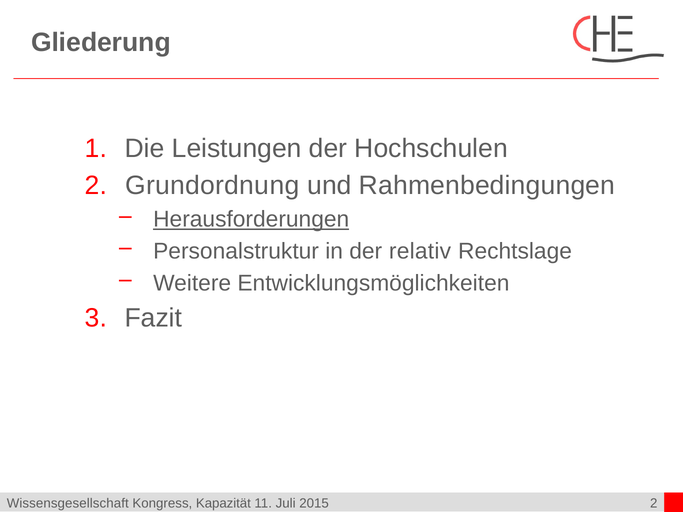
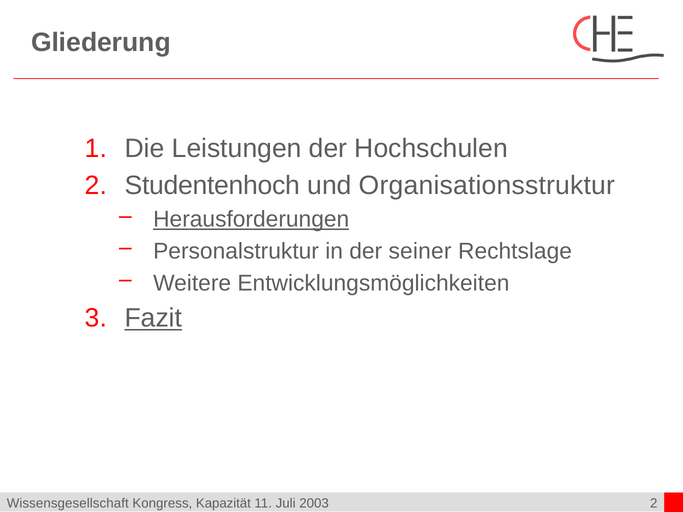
Grundordnung: Grundordnung -> Studentenhoch (212, 186)
Rahmenbedingungen: Rahmenbedingungen -> Organisationsstruktur (487, 186)
relativ: relativ -> seiner (420, 251)
Fazit underline: none -> present (153, 318)
2015: 2015 -> 2003 (314, 504)
